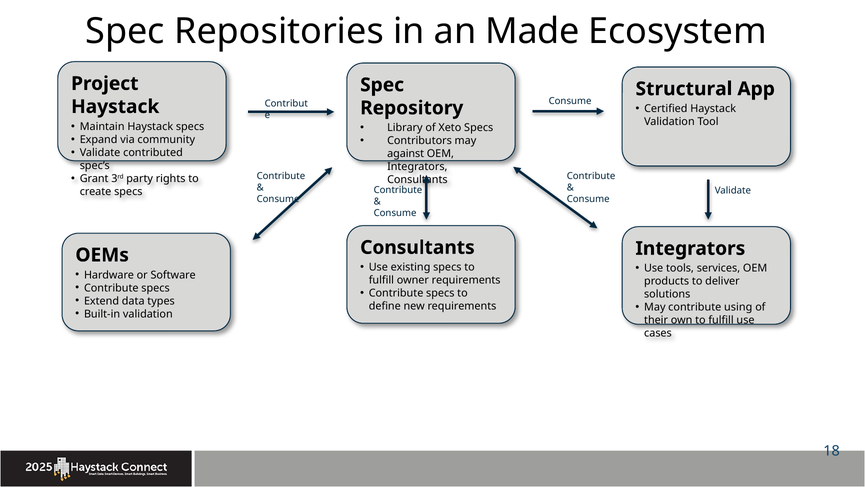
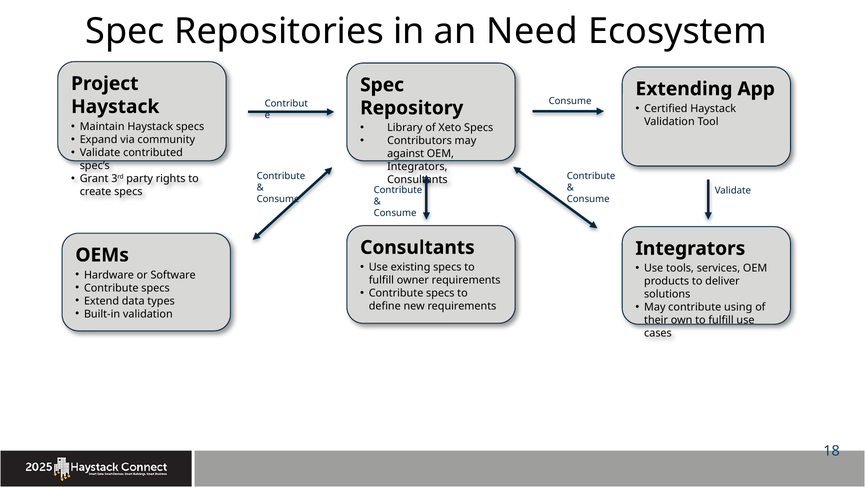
Made: Made -> Need (532, 31)
Structural: Structural -> Extending (684, 89)
